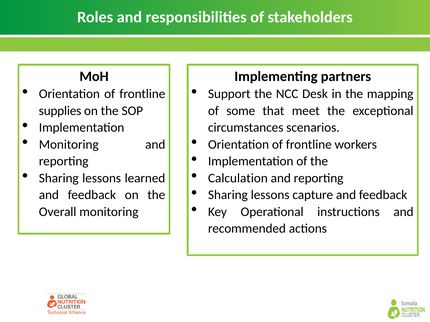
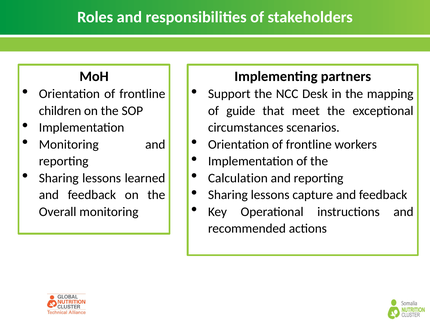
supplies: supplies -> children (60, 111)
some: some -> guide (241, 111)
